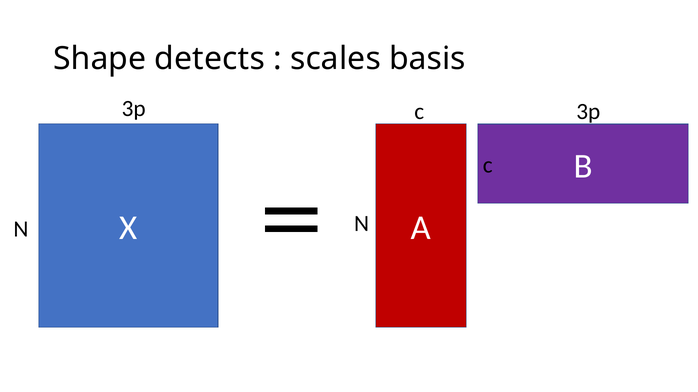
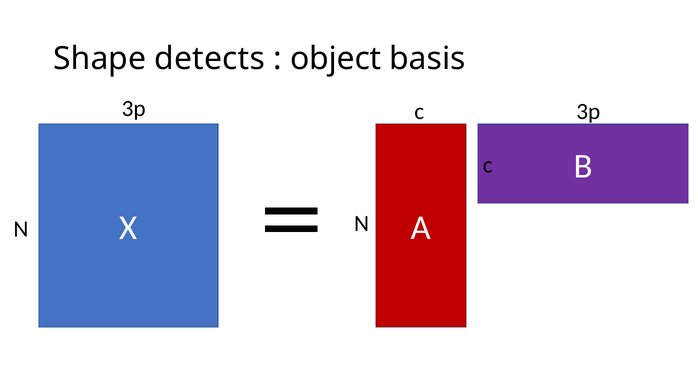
scales: scales -> object (336, 59)
